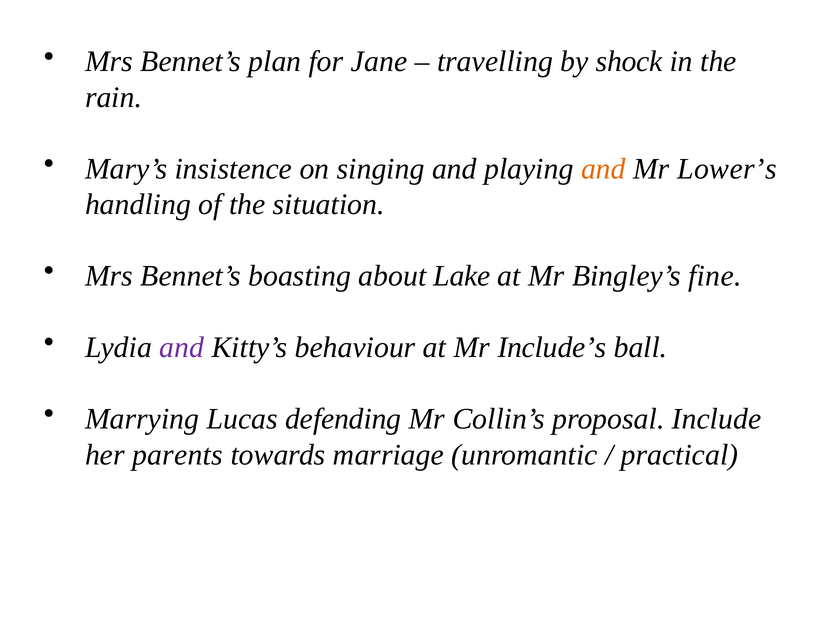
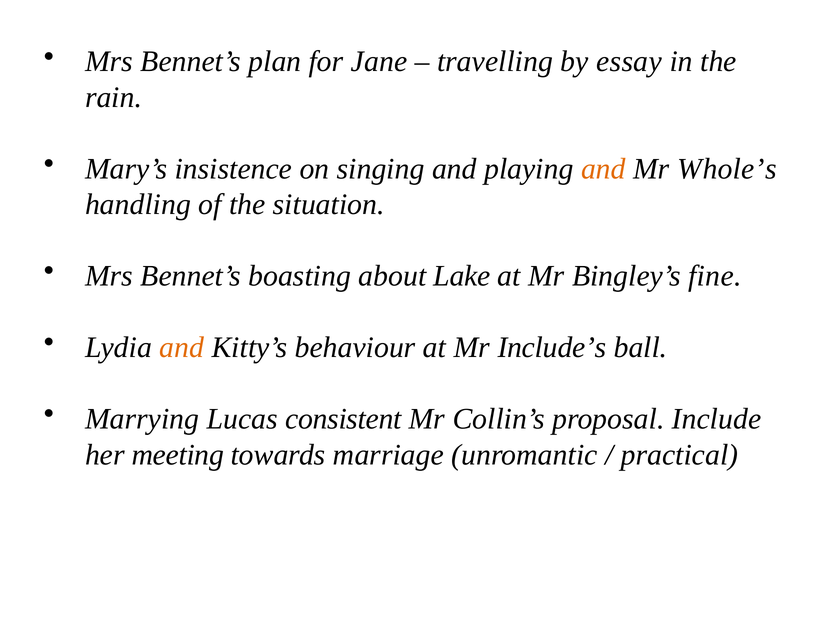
shock: shock -> essay (629, 61)
Lower’s: Lower’s -> Whole’s (727, 169)
and colour: purple -> orange (182, 347)
defending: defending -> consistent (343, 419)
parents: parents -> meeting (178, 455)
